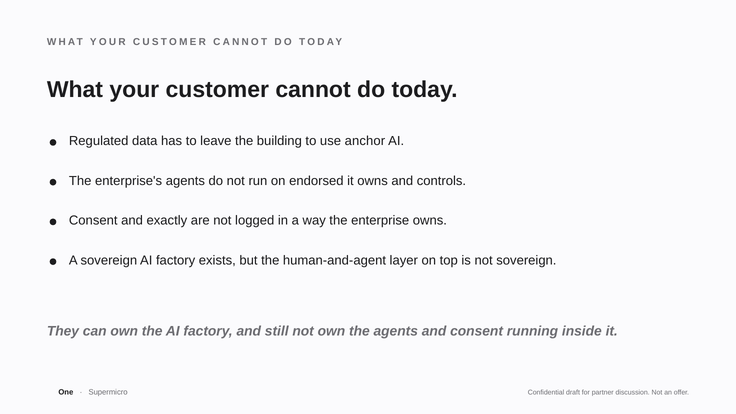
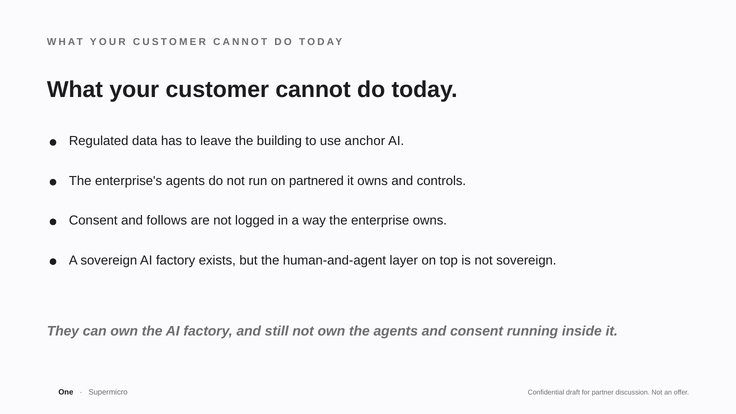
endorsed: endorsed -> partnered (316, 181)
exactly: exactly -> follows (167, 221)
